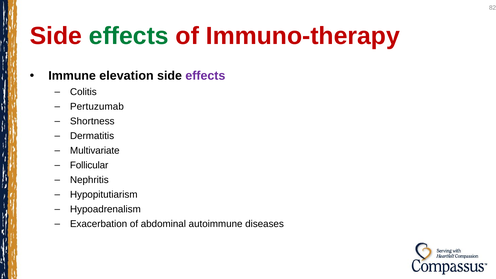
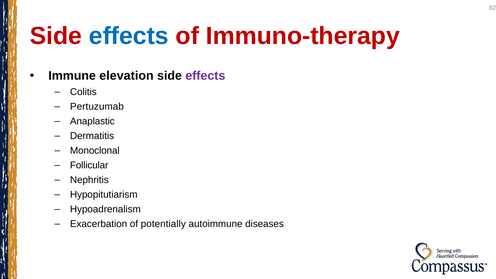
effects colour: green -> blue (129, 36)
Shortness: Shortness -> Anaplastic (92, 121)
Multivariate: Multivariate -> Monoclonal (95, 151)
abdominal: abdominal -> potentially (163, 224)
